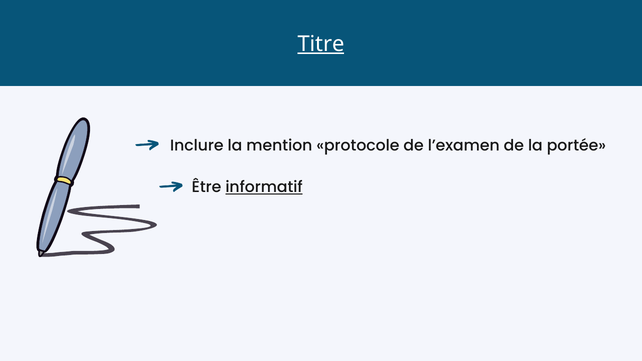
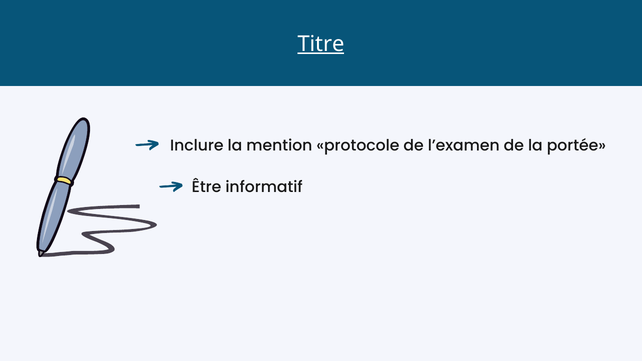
informatif underline: present -> none (264, 187)
